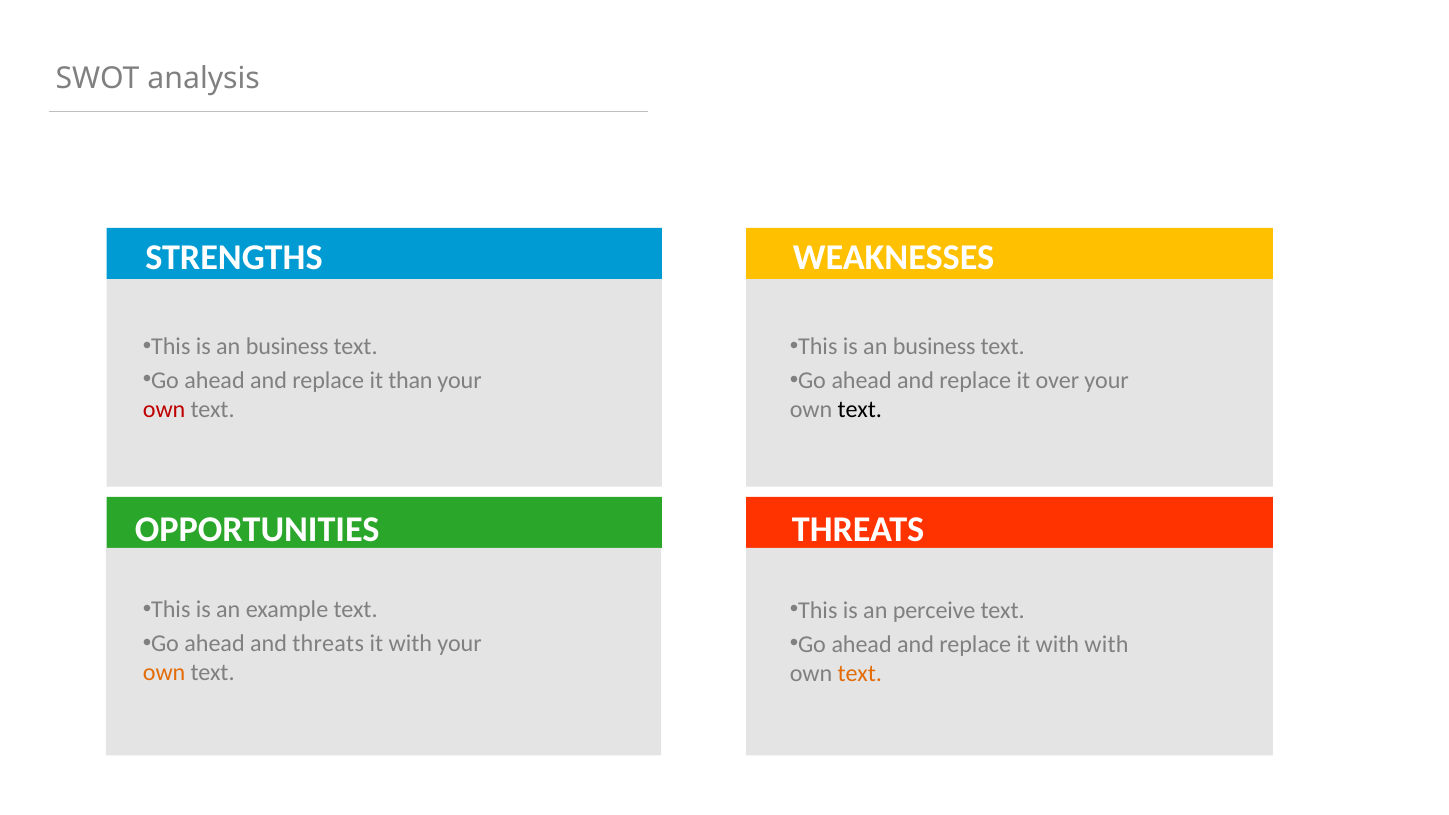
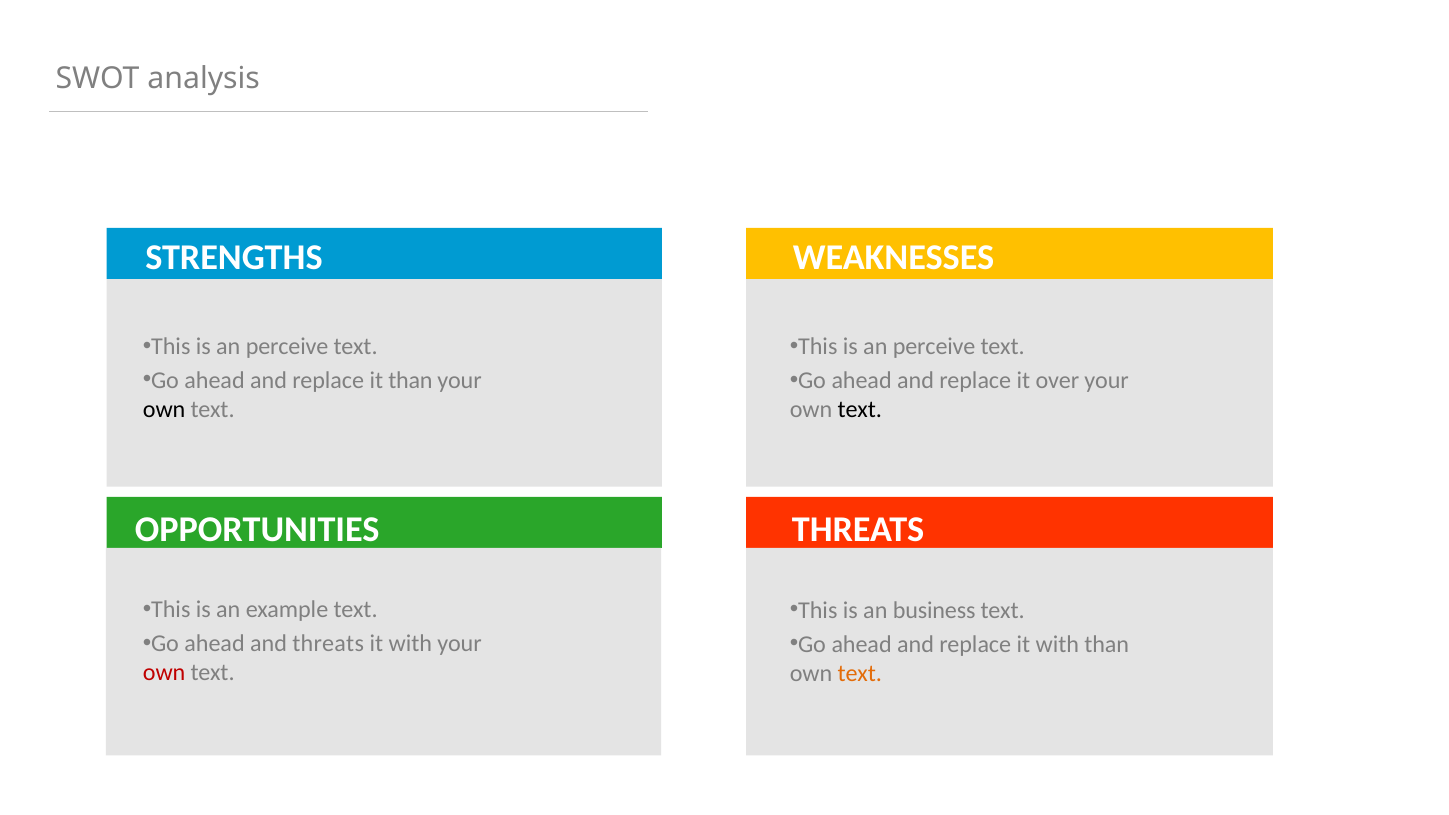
business: business -> perceive (287, 347)
business: business -> perceive (934, 347)
own colour: red -> black (164, 409)
perceive: perceive -> business (934, 610)
with with: with -> than (1107, 644)
own colour: orange -> red (164, 673)
